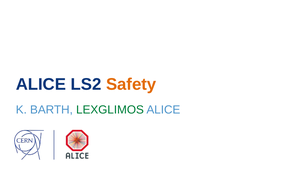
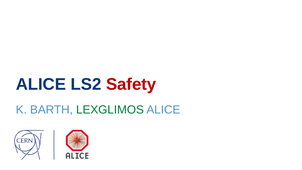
Safety colour: orange -> red (131, 84)
